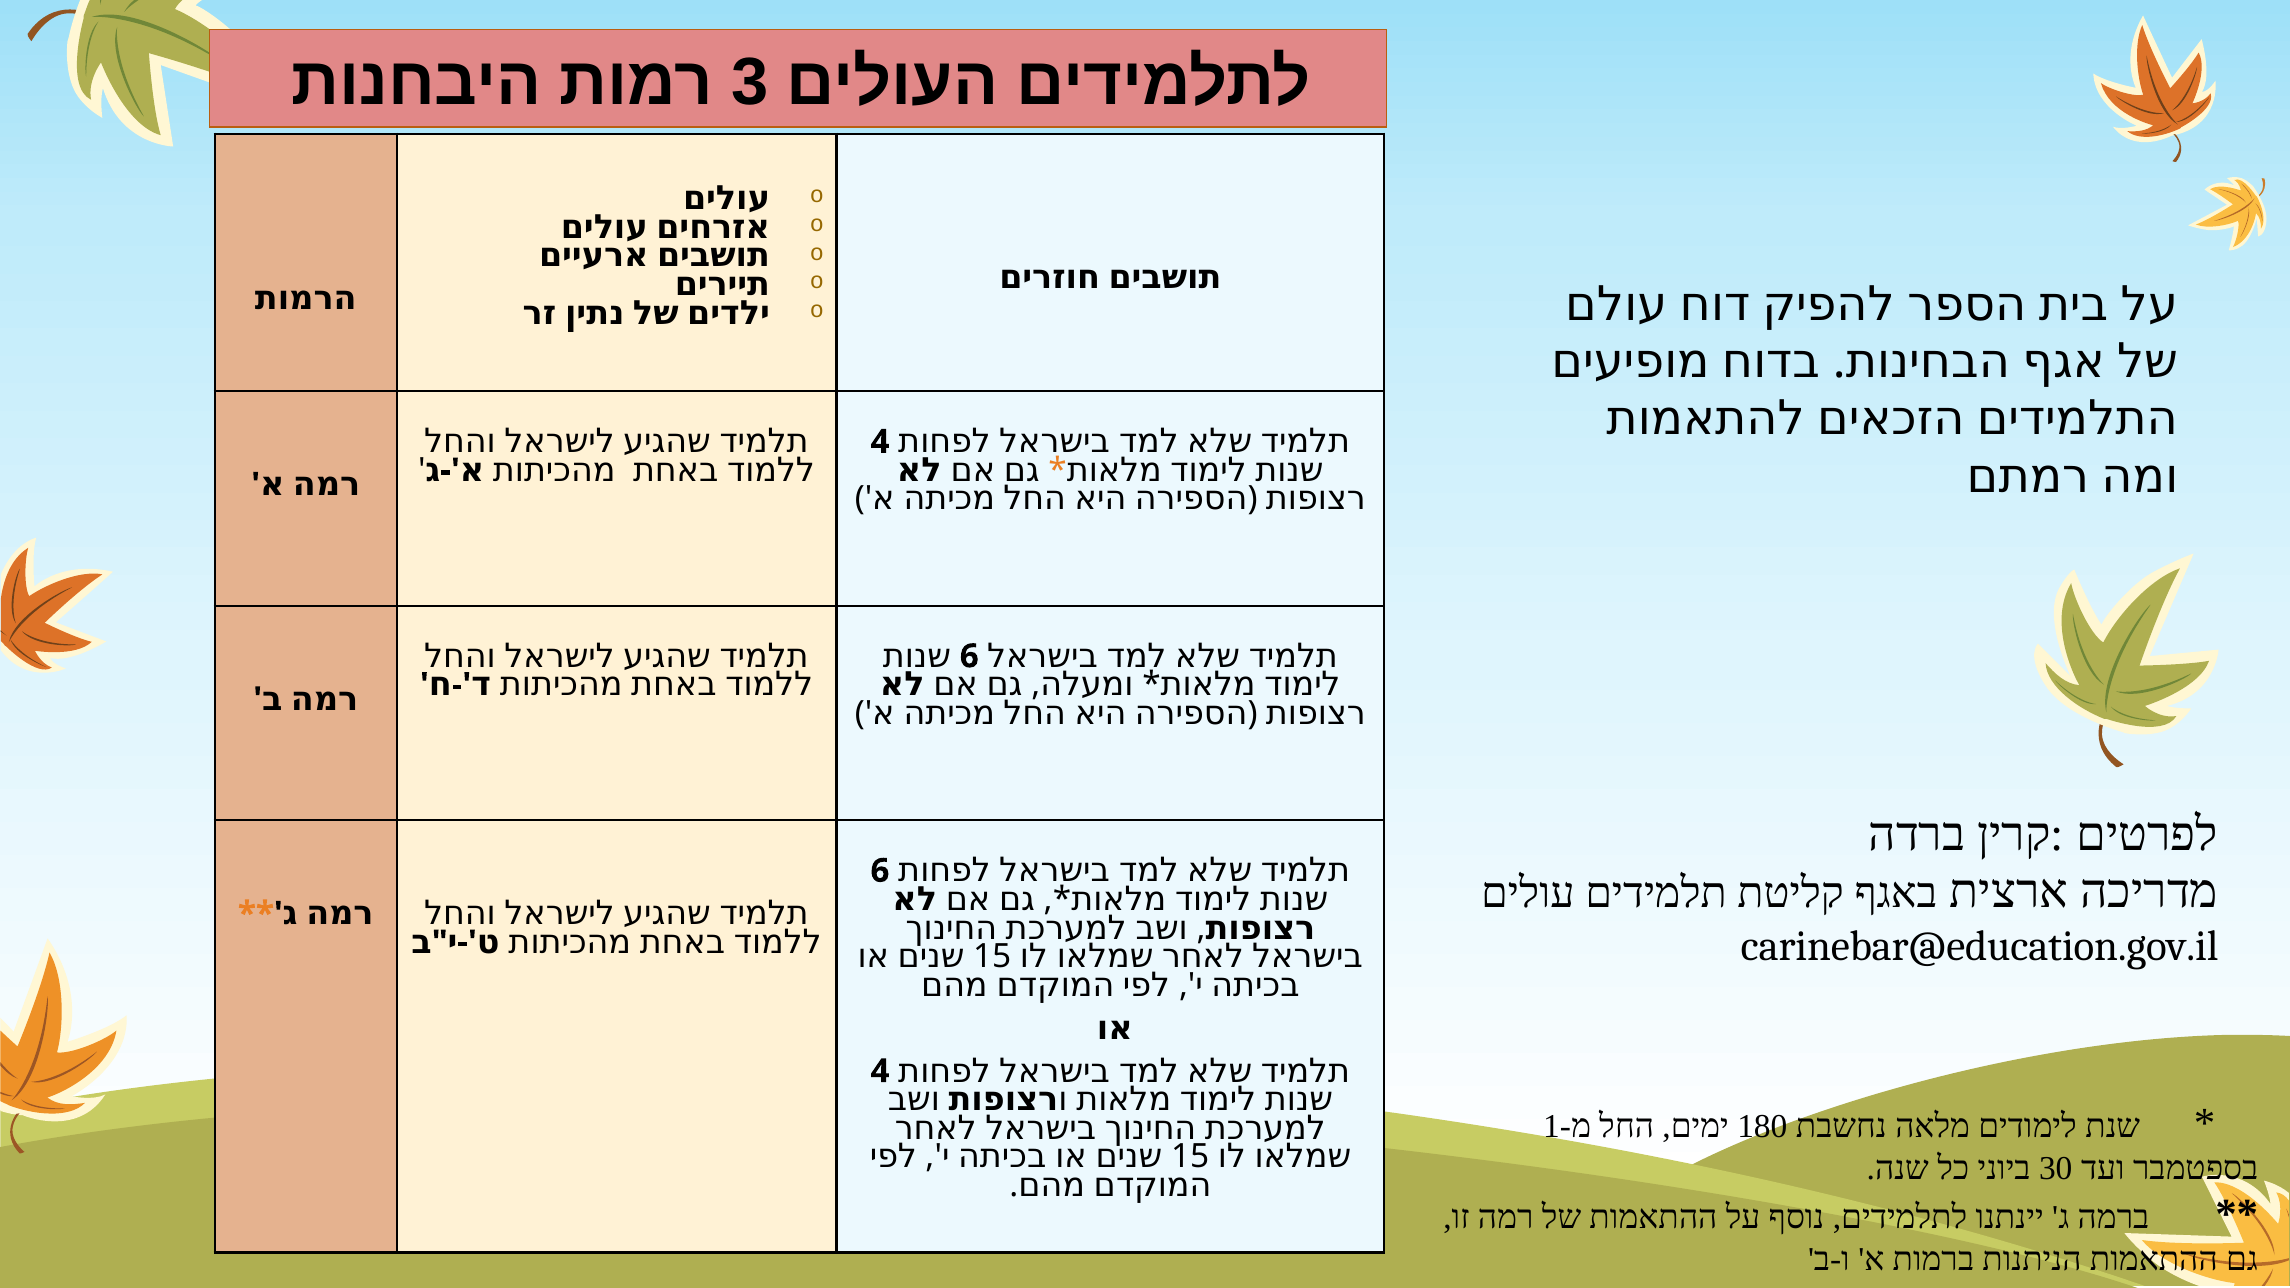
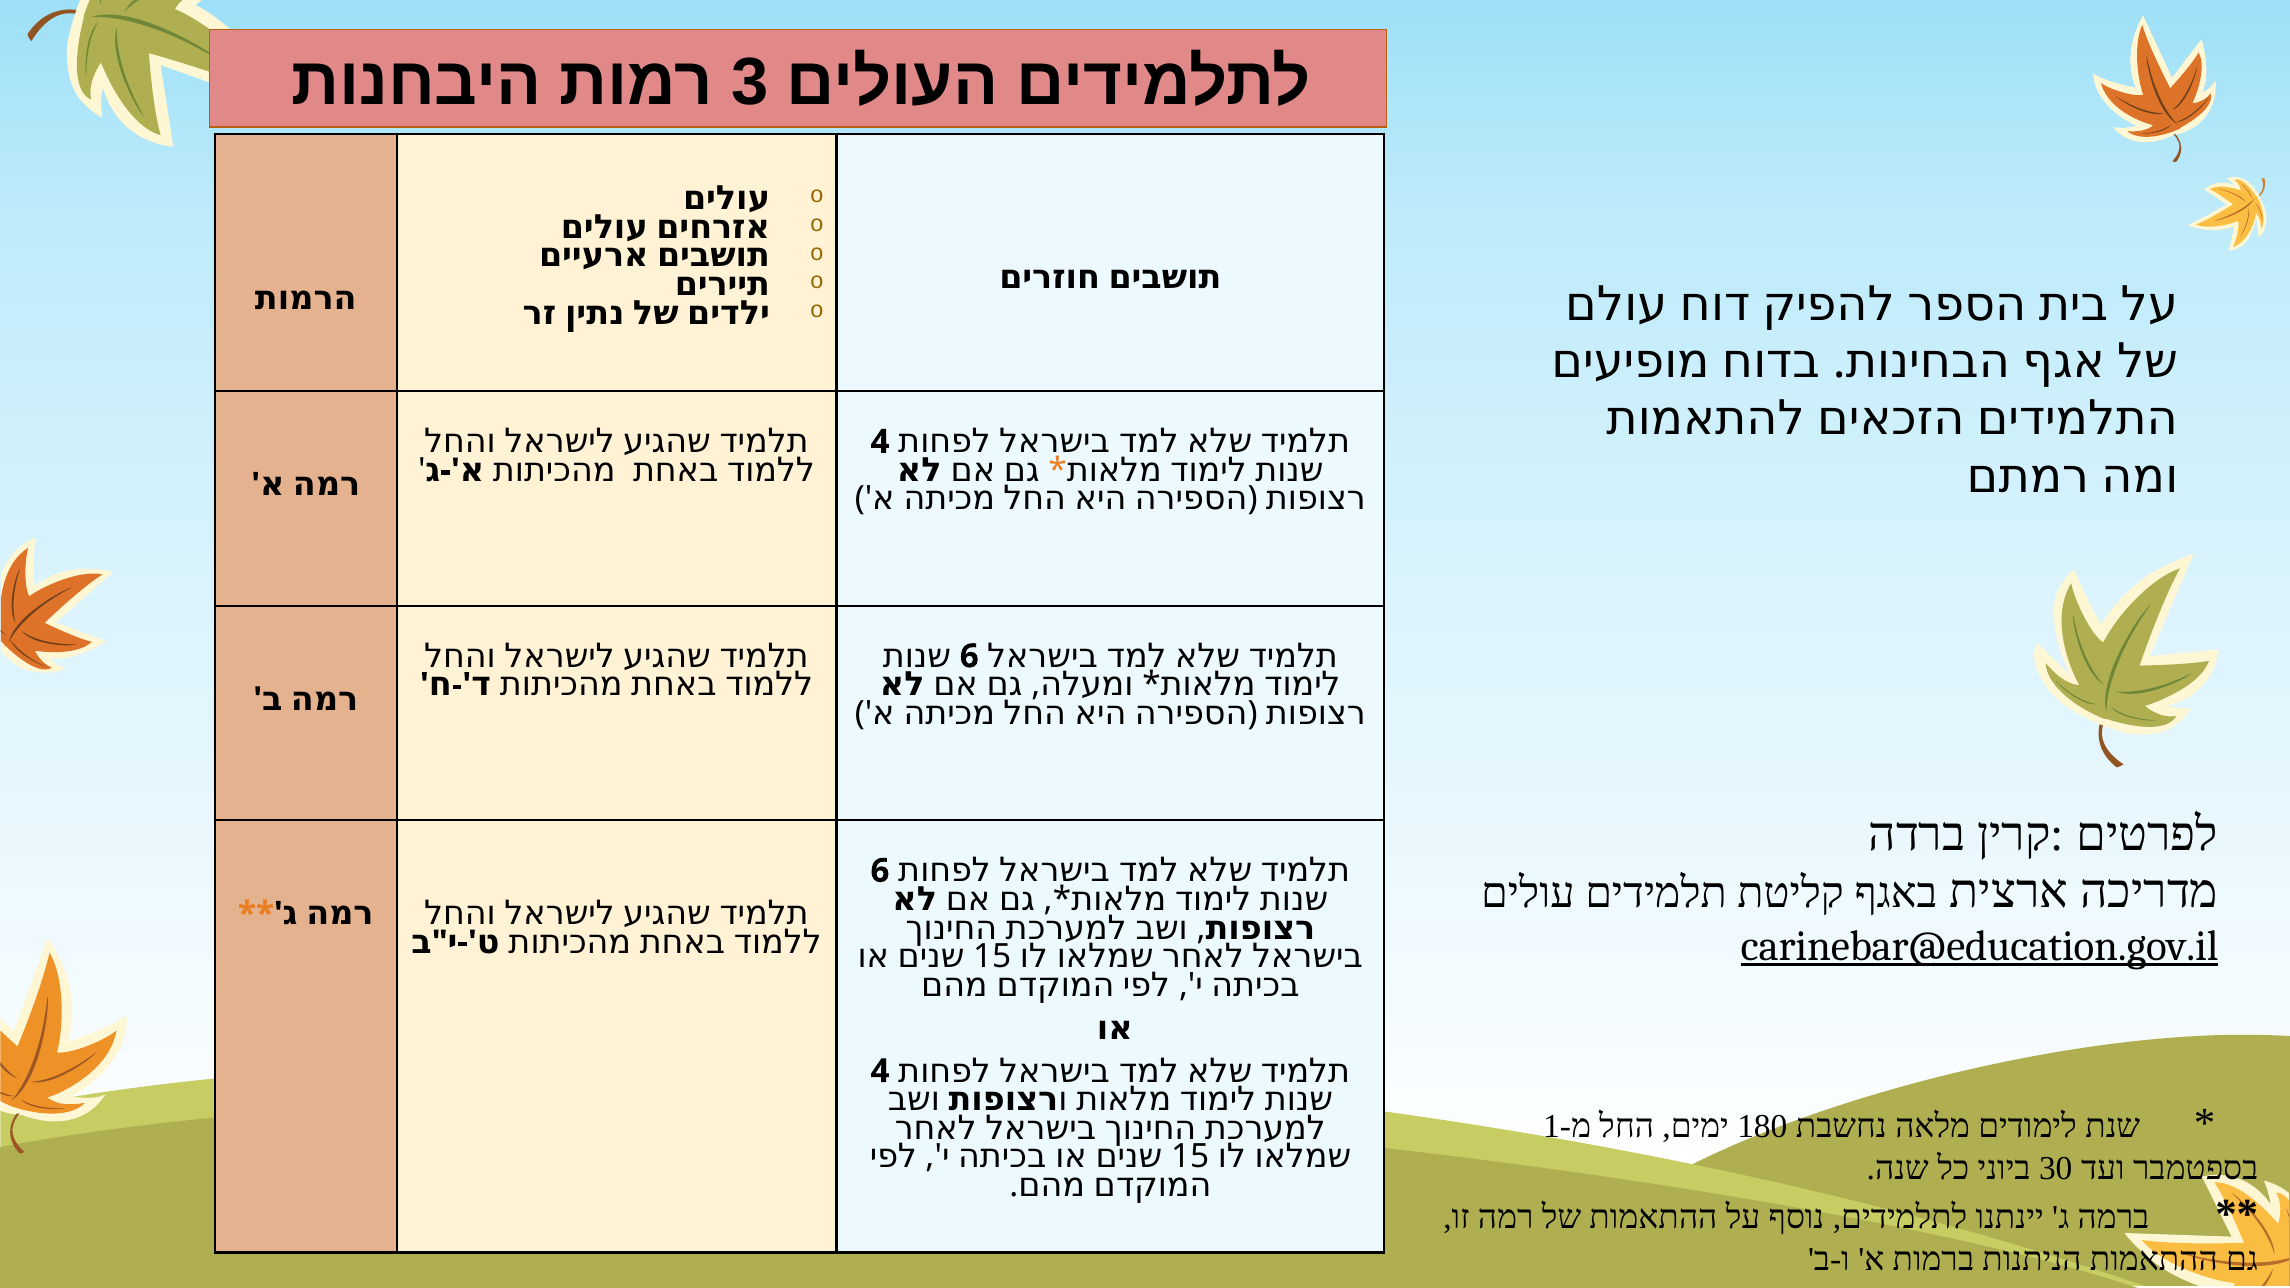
carinebar@education.gov.il underline: none -> present (1980, 946)
